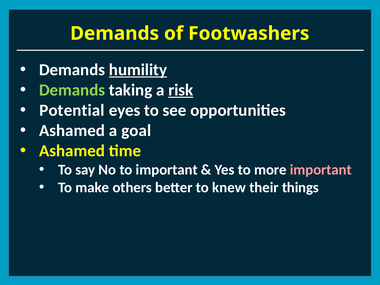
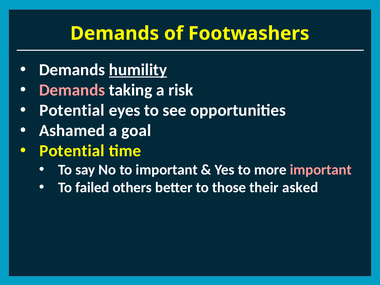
Demands colour: light green -> pink (72, 90)
risk underline: present -> none (181, 90)
Ashamed: Ashamed -> Potential (72, 151)
make: make -> failed (92, 188)
knew: knew -> those (229, 188)
things: things -> asked (300, 188)
